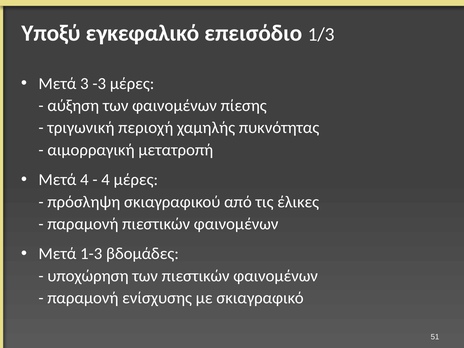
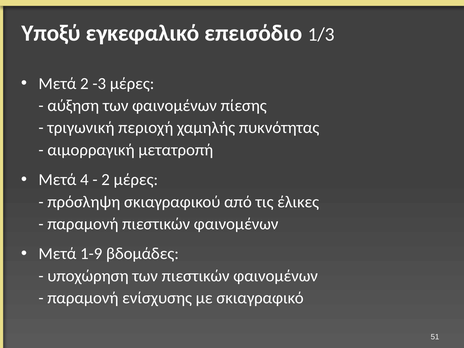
Μετά 3: 3 -> 2 (84, 84)
4: 4 -> 2 (106, 180)
1-3: 1-3 -> 1-9 (91, 254)
